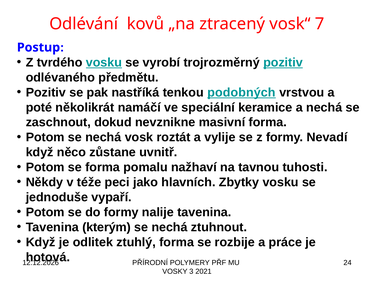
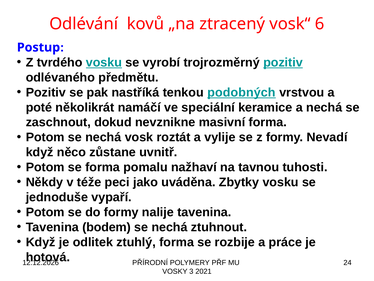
7: 7 -> 6 (320, 24)
hlavních: hlavních -> uváděna (188, 182)
kterým: kterým -> bodem (107, 227)
